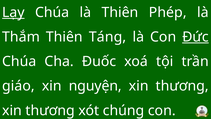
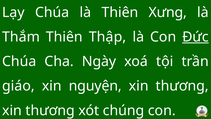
Lạy underline: present -> none (13, 12)
Phép: Phép -> Xưng (168, 12)
Táng: Táng -> Thập (108, 37)
Đuốc: Đuốc -> Ngày (99, 61)
